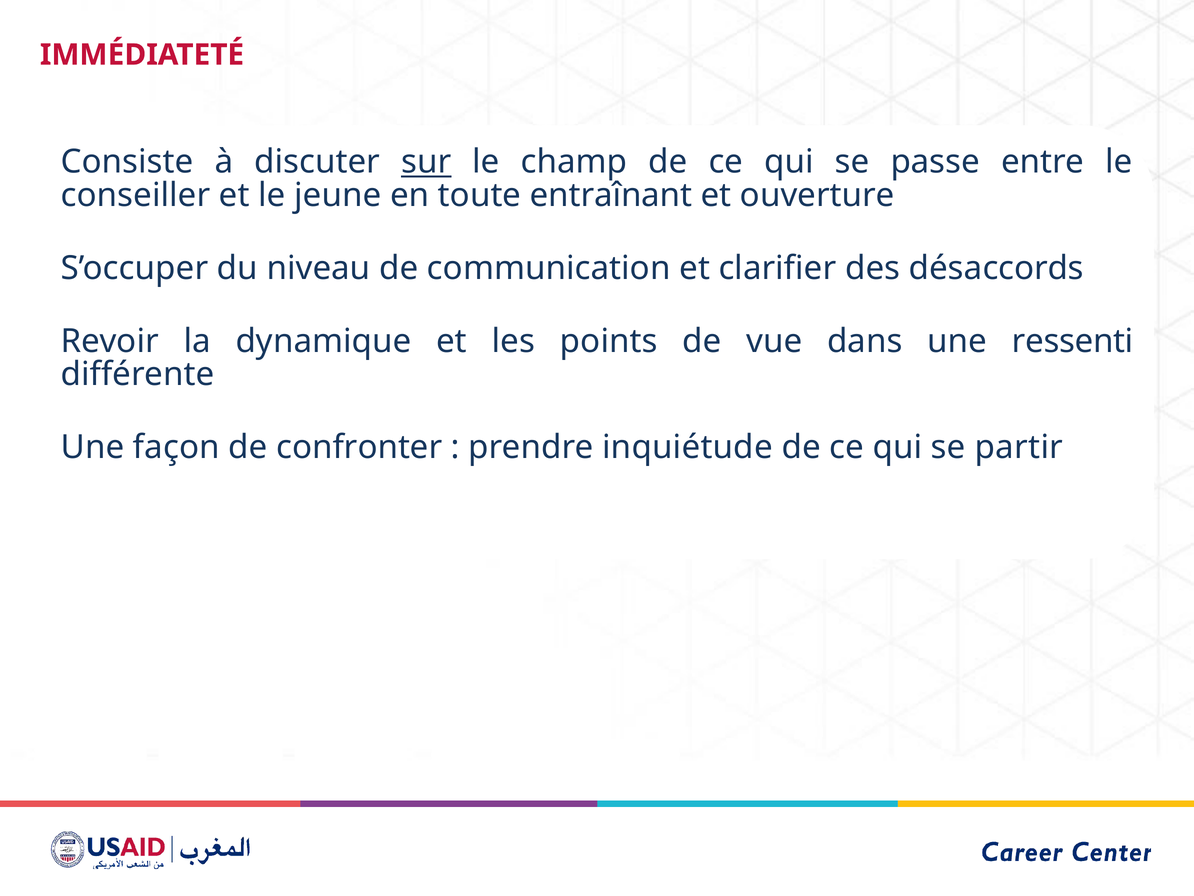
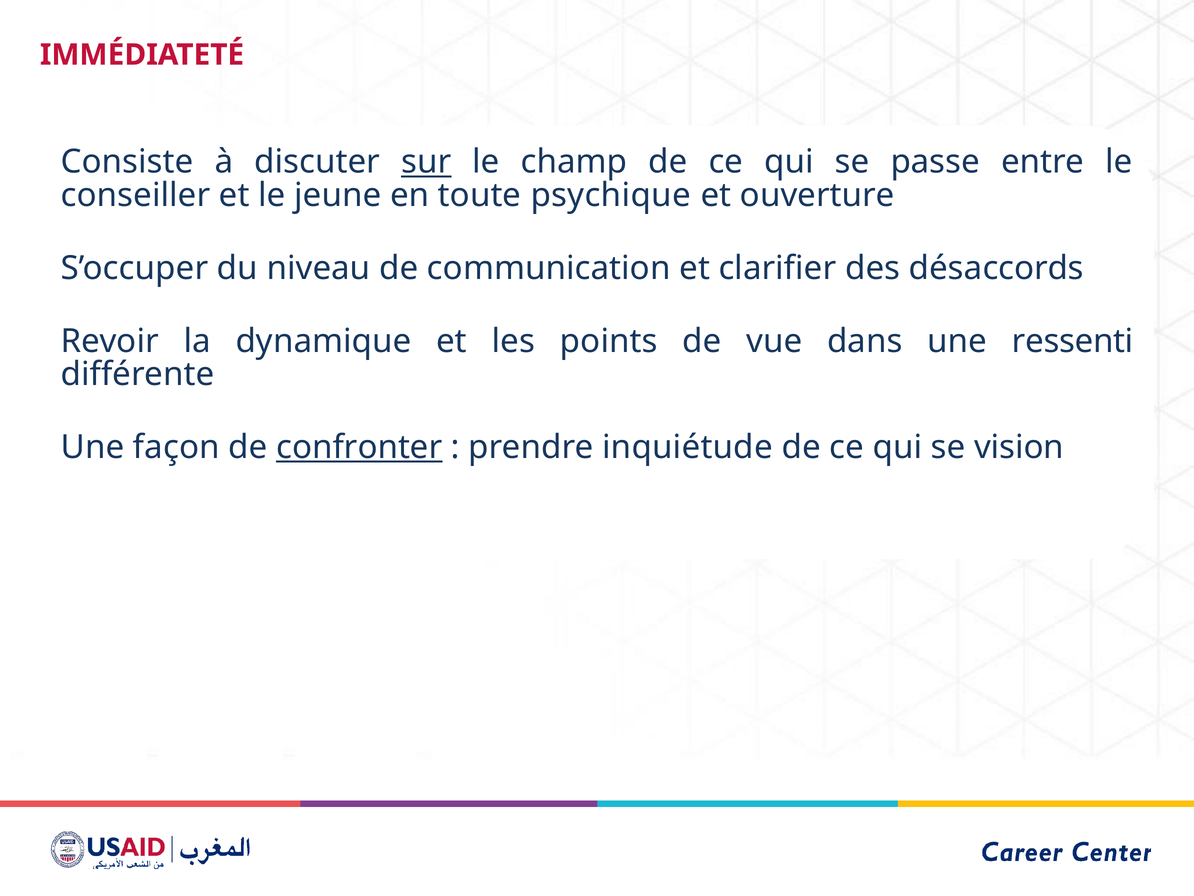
entraînant: entraînant -> psychique (611, 195)
confronter underline: none -> present (359, 447)
partir: partir -> vision (1019, 447)
